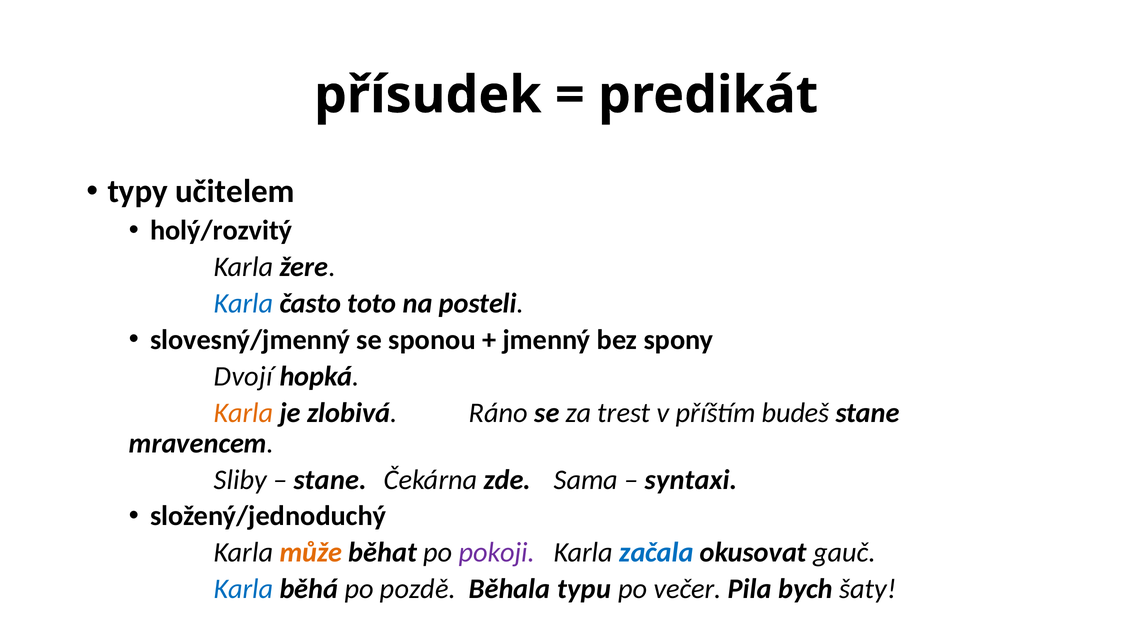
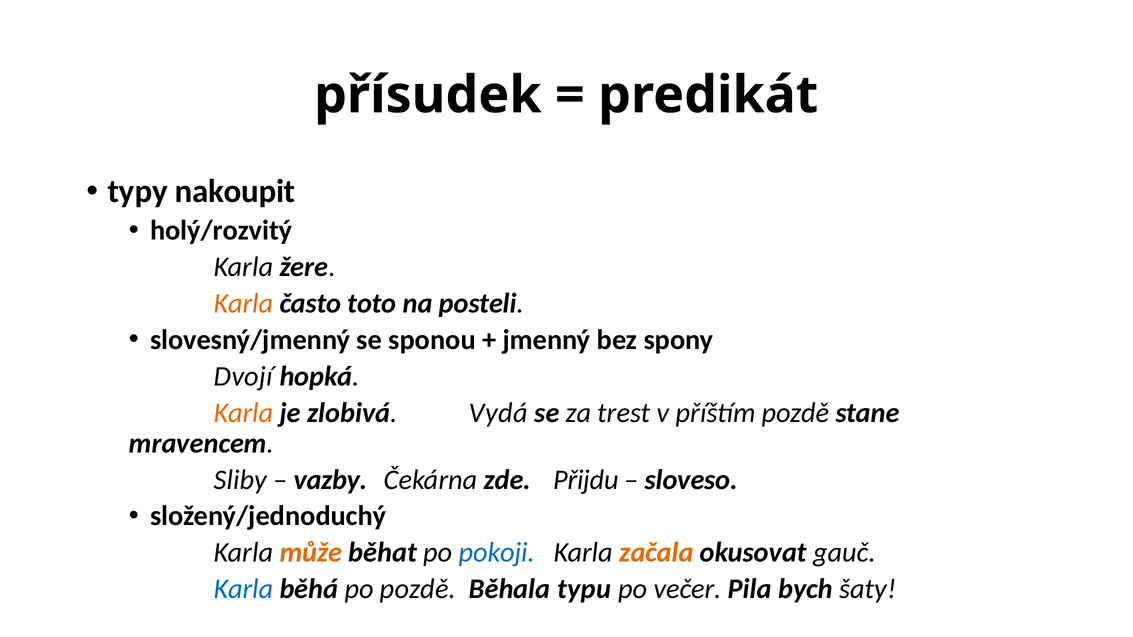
učitelem: učitelem -> nakoupit (235, 191)
Karla colour: blue -> orange (244, 303)
Ráno: Ráno -> Vydá (498, 413)
příštím budeš: budeš -> pozdě (796, 413)
stane: stane -> vazby (331, 480)
Sama: Sama -> Přijdu (586, 480)
syntaxi: syntaxi -> sloveso (691, 480)
pokoji colour: purple -> blue (497, 553)
začala colour: blue -> orange (656, 553)
